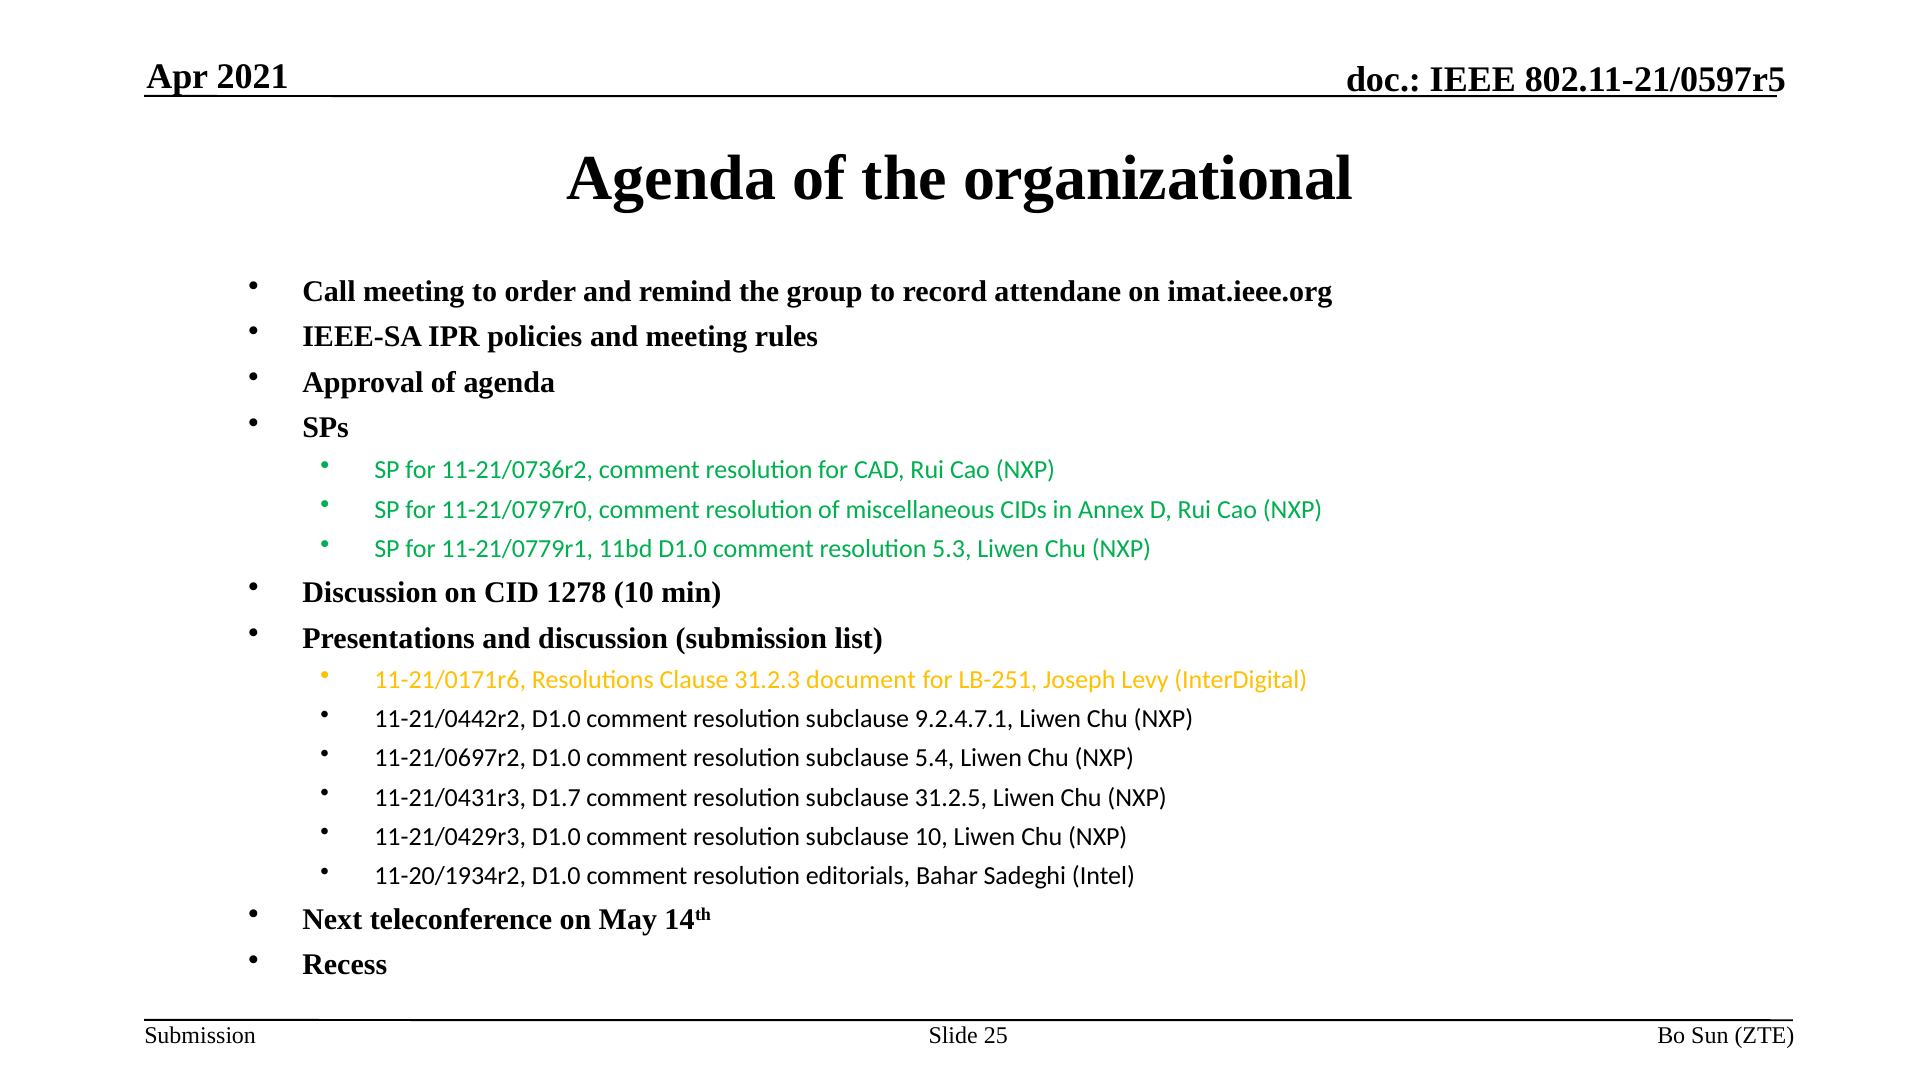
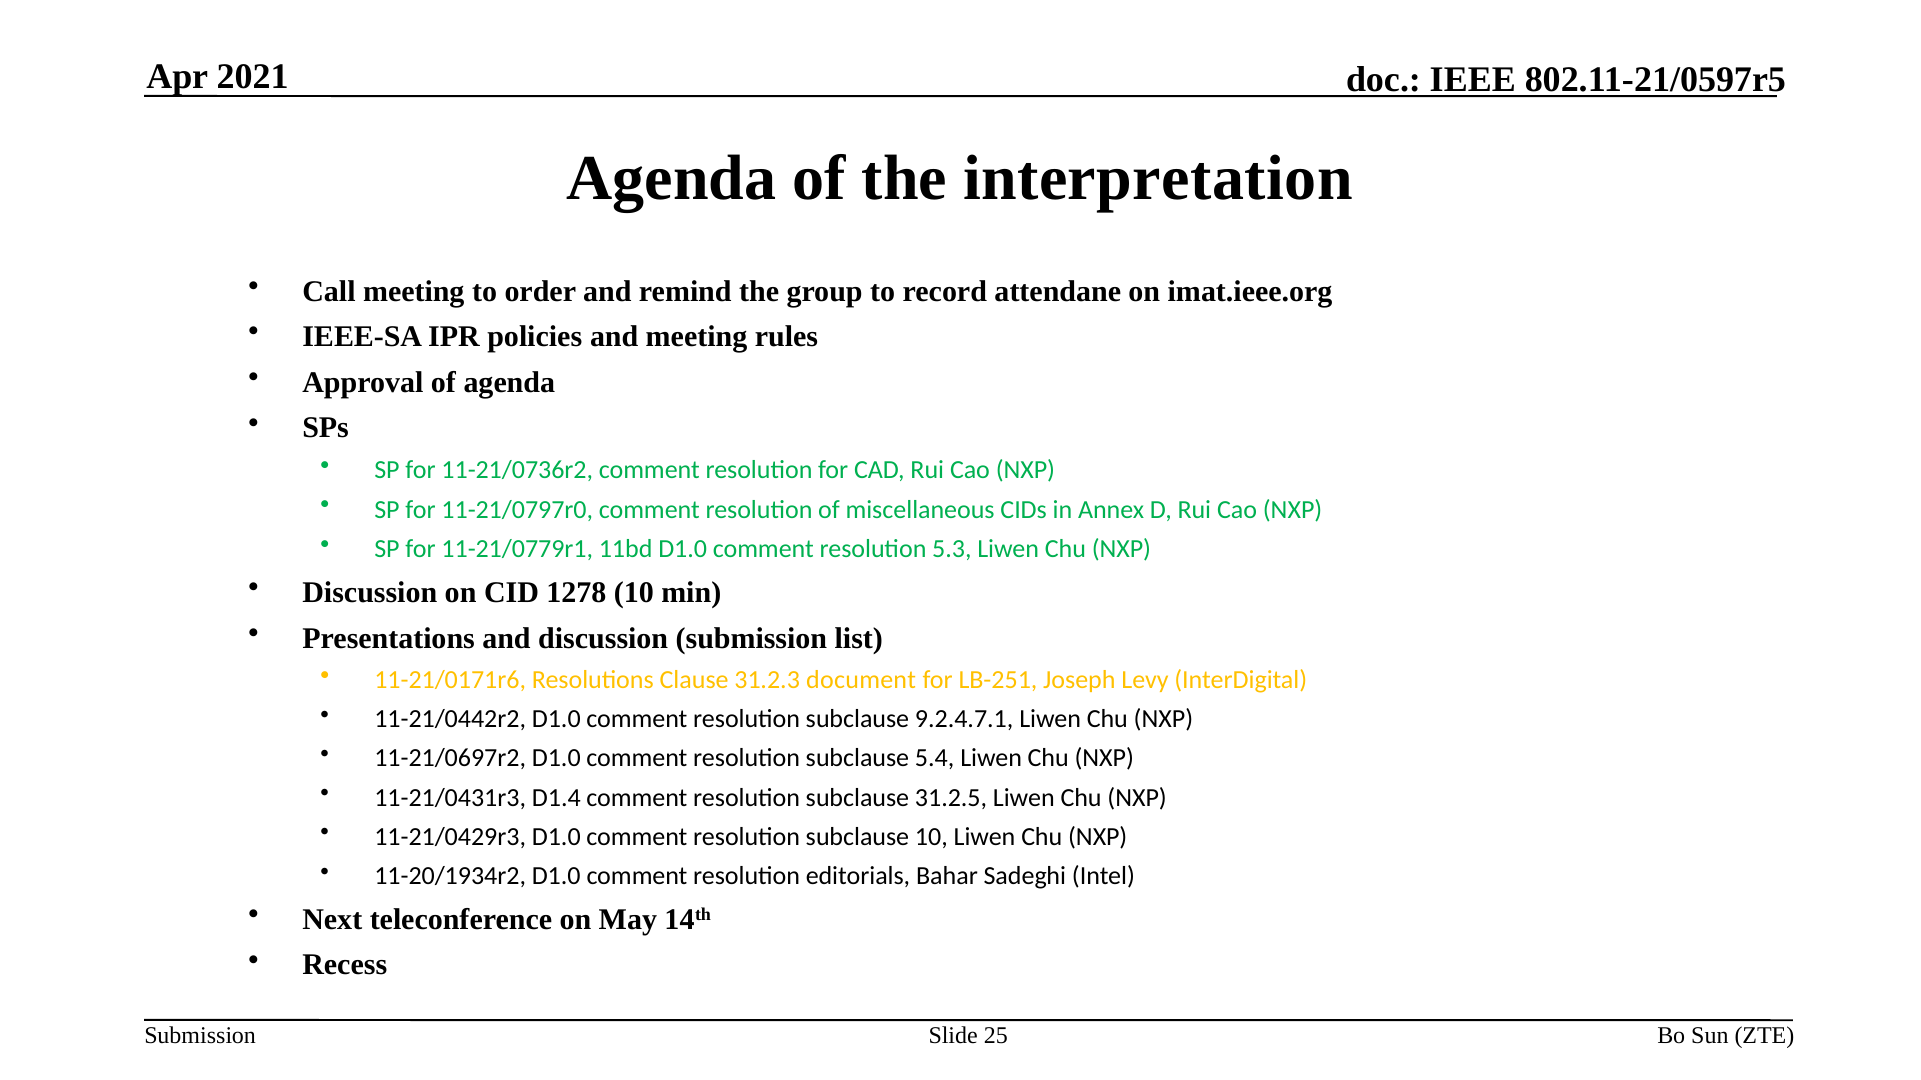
organizational: organizational -> interpretation (1158, 178)
D1.7: D1.7 -> D1.4 (556, 798)
